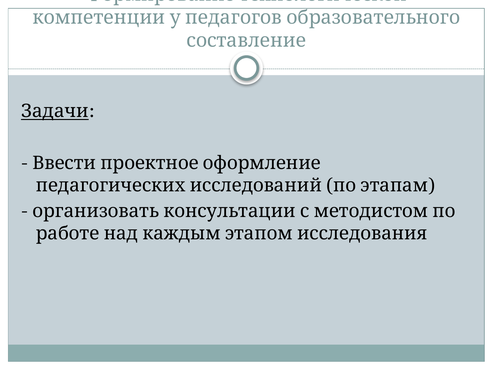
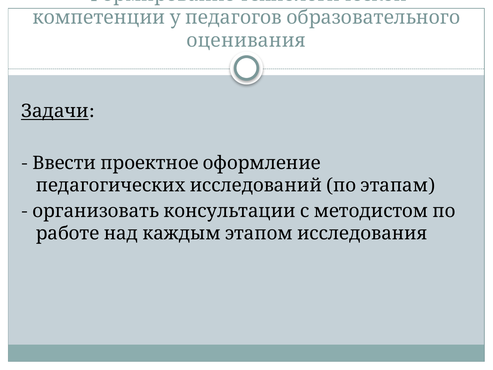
составление: составление -> оценивания (246, 41)
